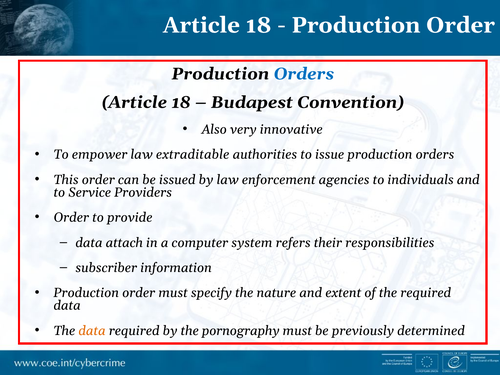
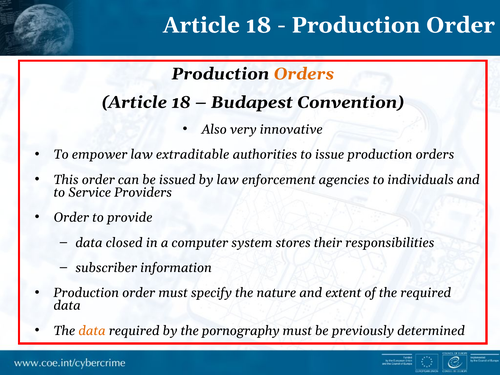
Orders colour: blue -> orange (304, 74)
attach: attach -> closed (124, 243)
refers: refers -> stores (293, 243)
